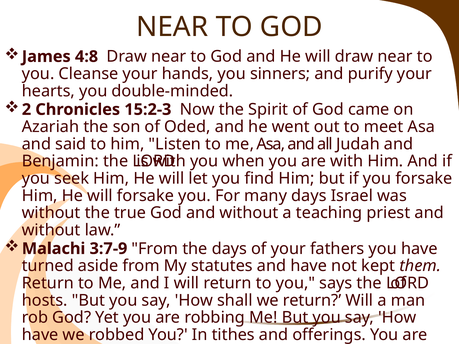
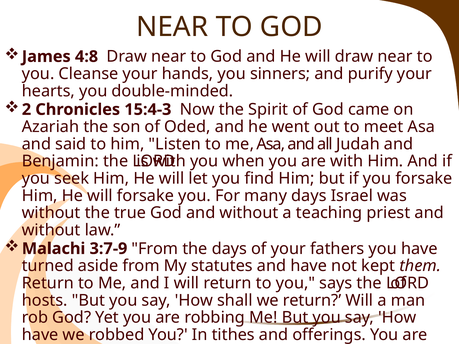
15:2-3: 15:2-3 -> 15:4-3 (148, 110)
